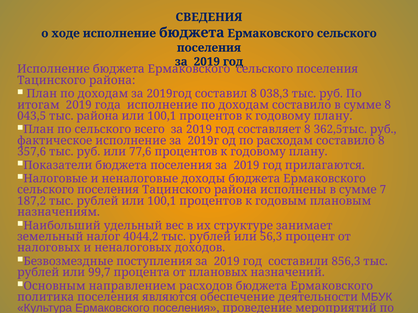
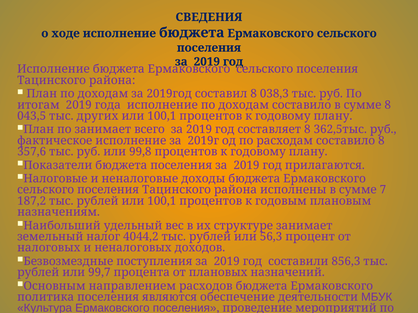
тыс района: района -> других (97, 116)
по сельского: сельского -> занимает (103, 130)
77,6: 77,6 -> 99,8 (140, 152)
